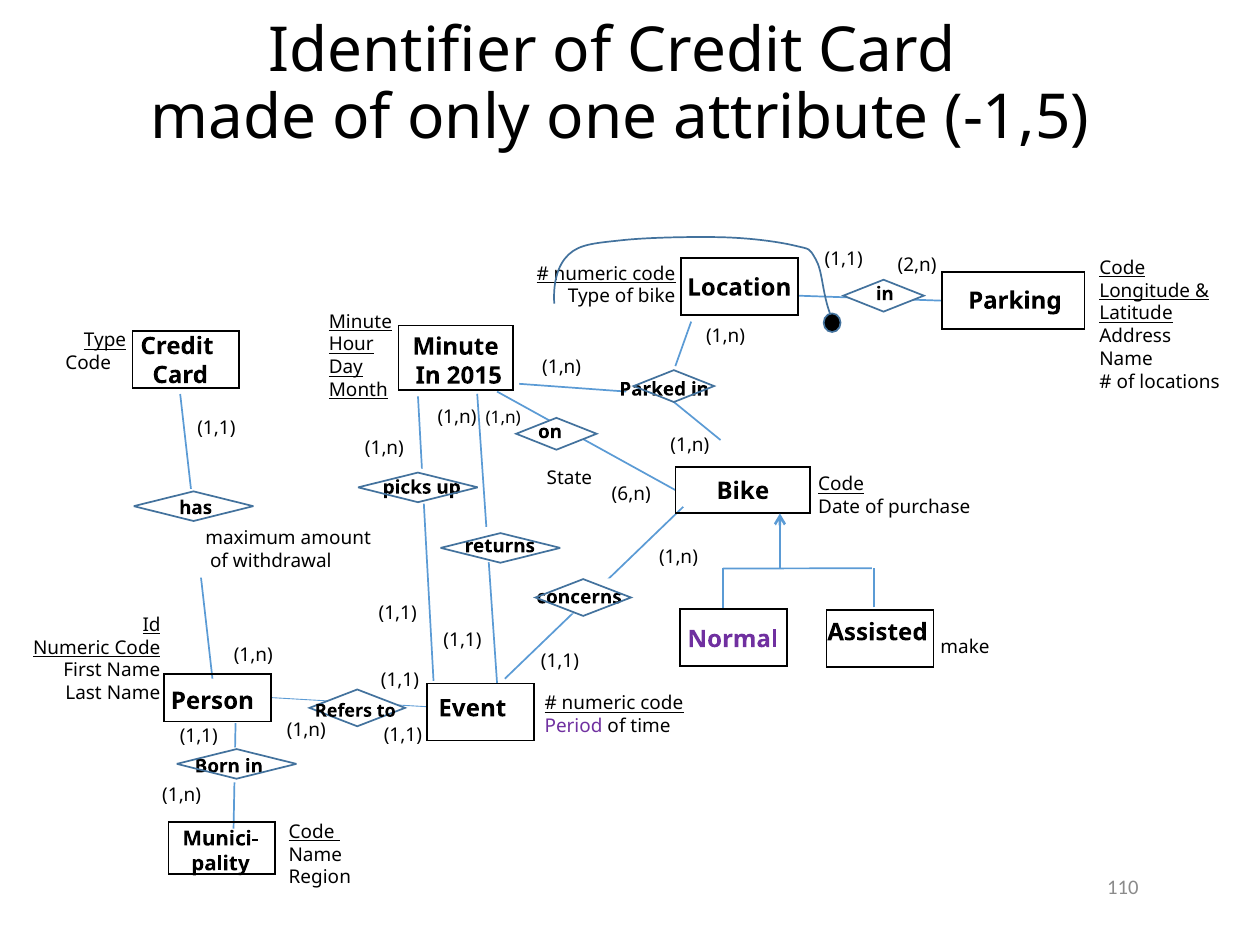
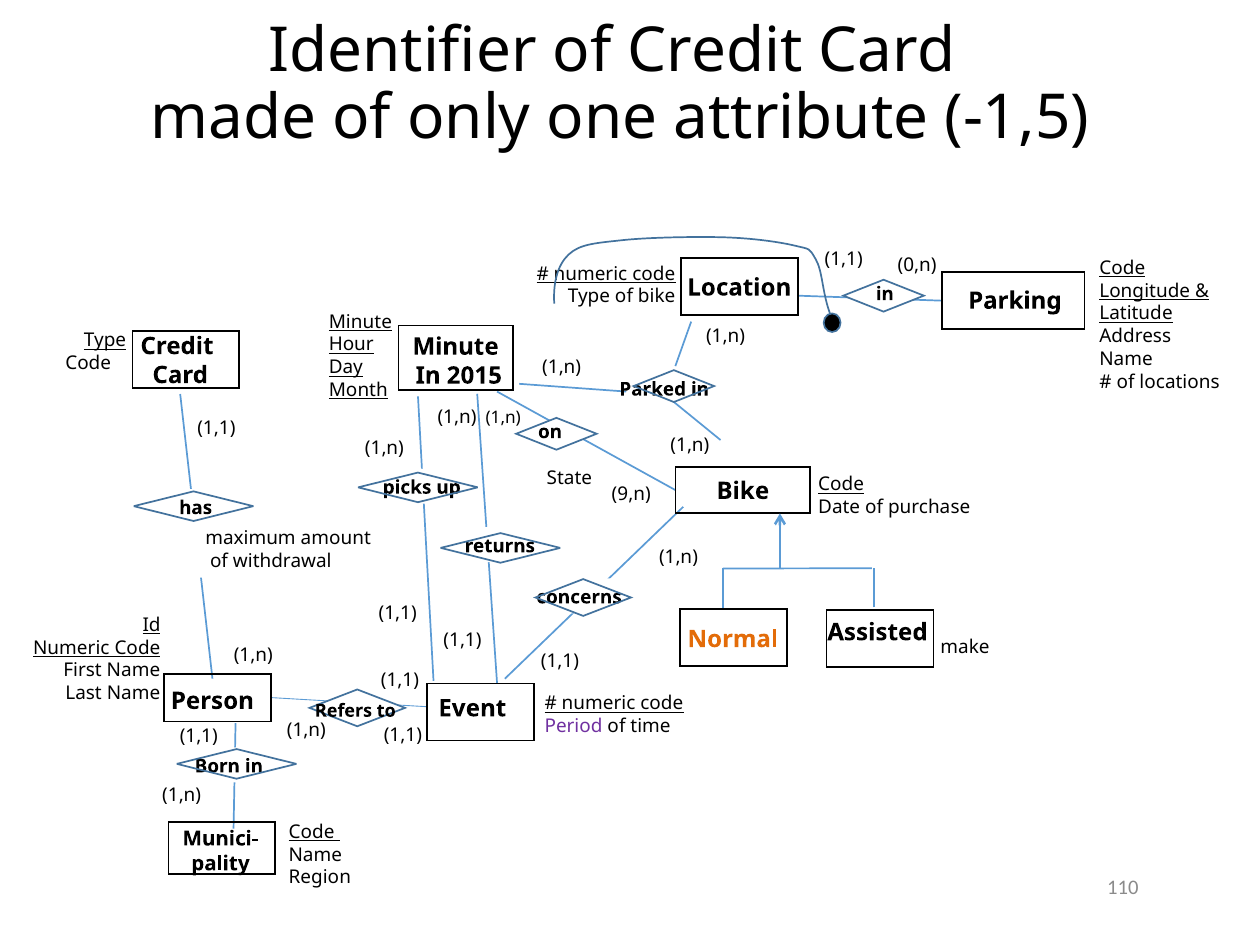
2,n: 2,n -> 0,n (917, 265)
6,n: 6,n -> 9,n (631, 495)
Normal colour: purple -> orange (733, 639)
